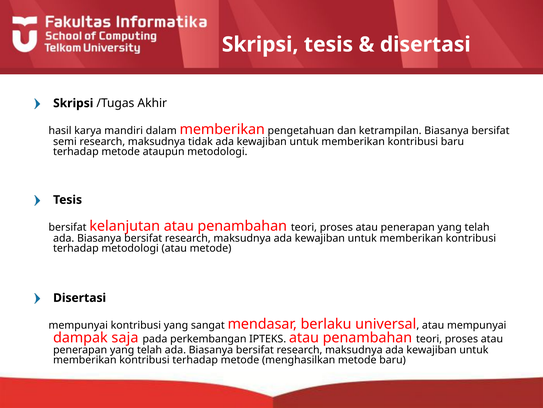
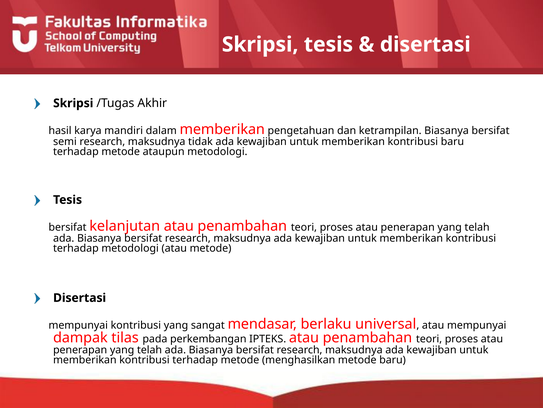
saja: saja -> tilas (125, 337)
